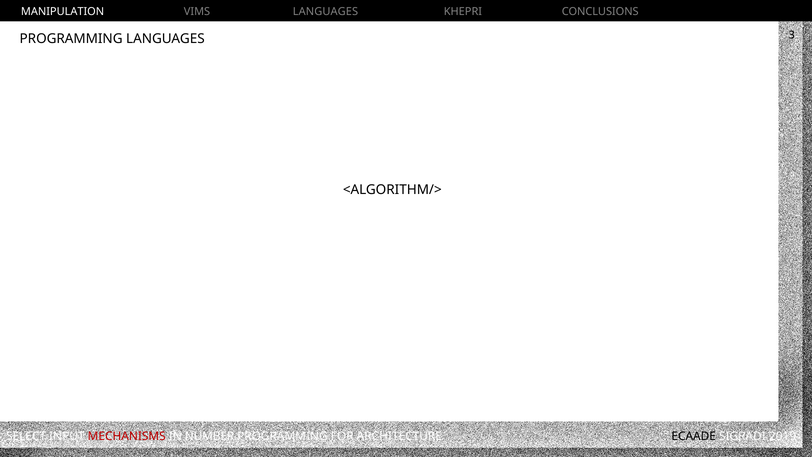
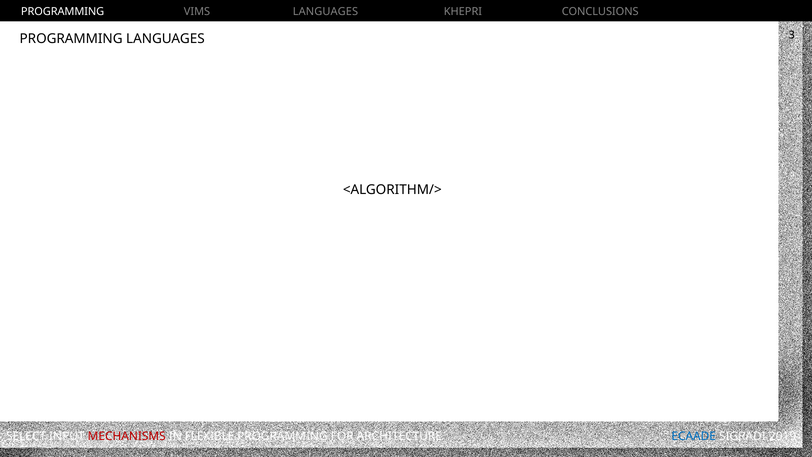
MANIPULATION: MANIPULATION -> PROGRAMMING (63, 11)
NUMBER: NUMBER -> FLEXIBLE (210, 436)
ECAADE colour: black -> blue (694, 436)
